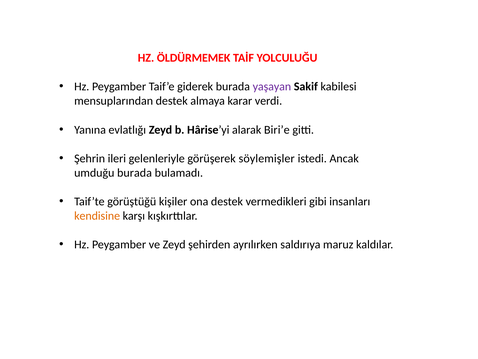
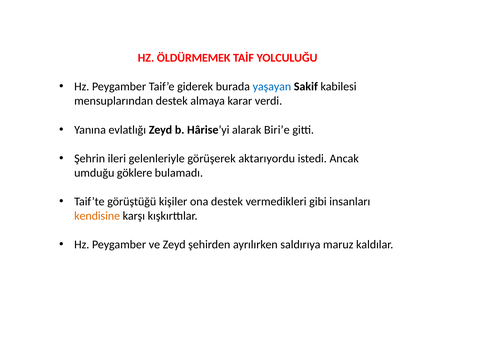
yaşayan colour: purple -> blue (272, 87)
söylemişler: söylemişler -> aktarıyordu (267, 158)
umduğu burada: burada -> göklere (135, 173)
